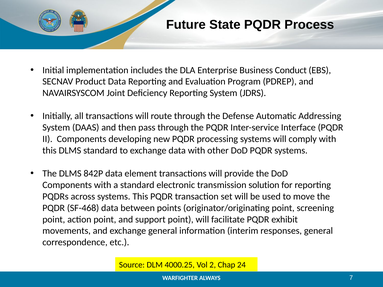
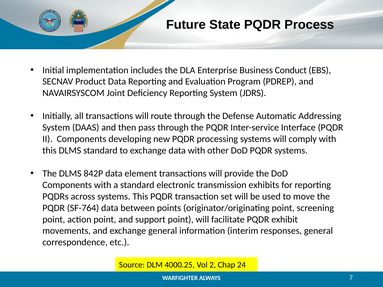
solution: solution -> exhibits (264, 185)
SF-468: SF-468 -> SF-764 (83, 208)
